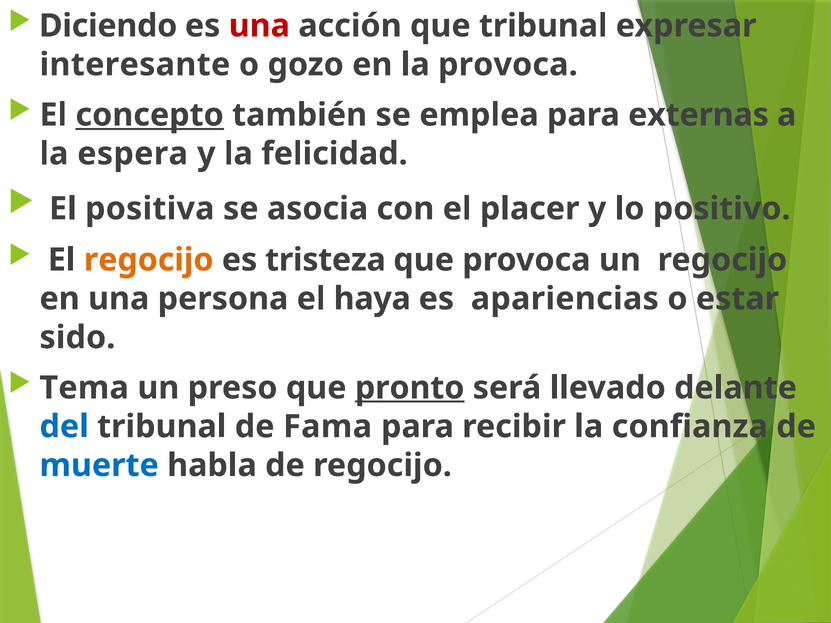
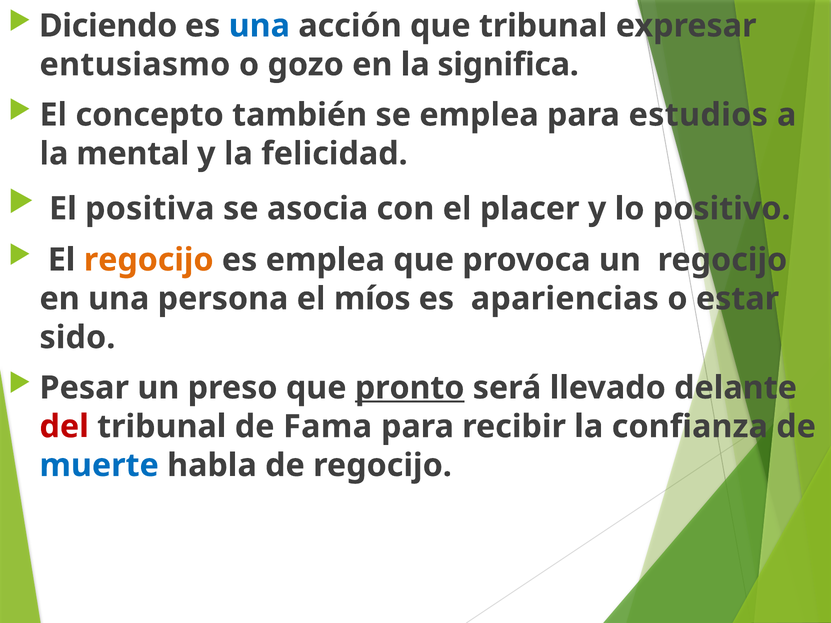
una colour: red -> blue (259, 26)
interesante: interesante -> entusiasmo (135, 65)
la provoca: provoca -> significa (508, 65)
concepto underline: present -> none (150, 115)
externas: externas -> estudios (698, 115)
espera: espera -> mental (133, 154)
es tristeza: tristeza -> emplea (325, 260)
haya: haya -> míos (372, 299)
Tema: Tema -> Pesar (84, 388)
del colour: blue -> red (64, 427)
